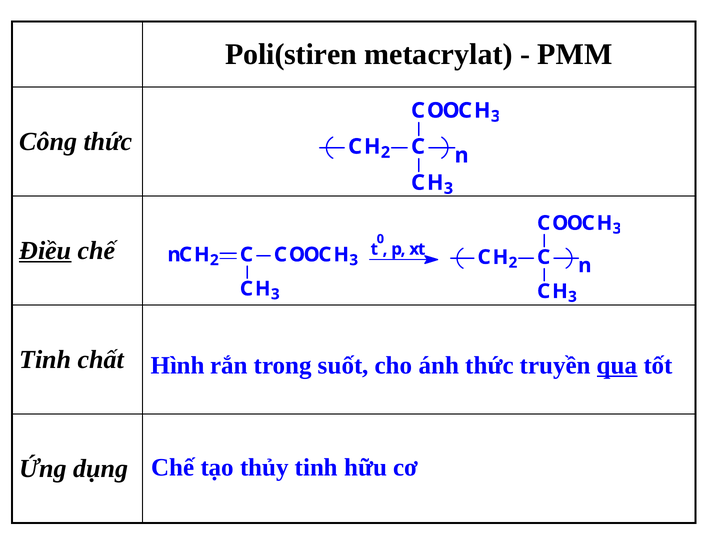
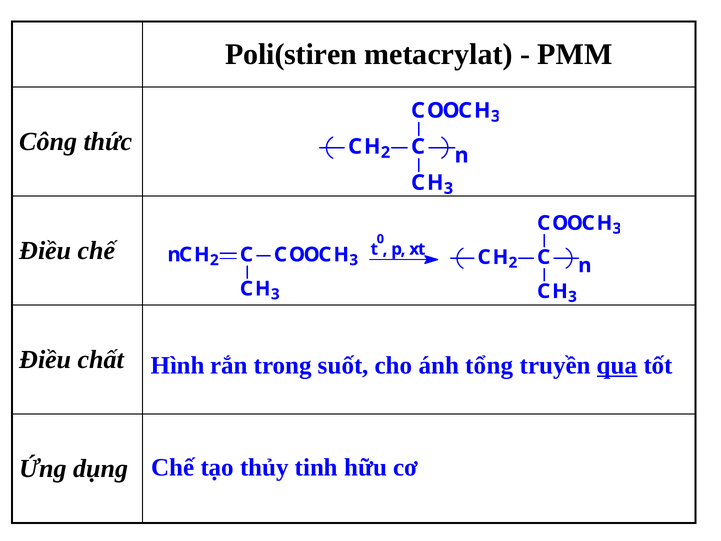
Điều underline: present -> none (45, 250)
Tinh: Tinh -> Điều (45, 359)
ánh thức: thức -> tổng (489, 365)
